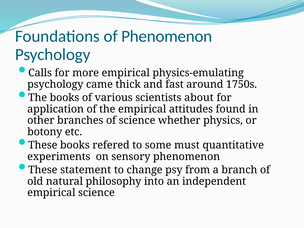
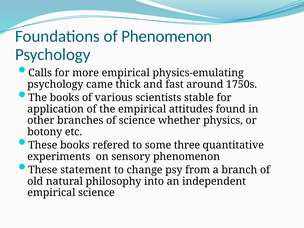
about: about -> stable (199, 98)
must: must -> three (187, 145)
